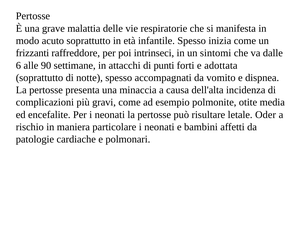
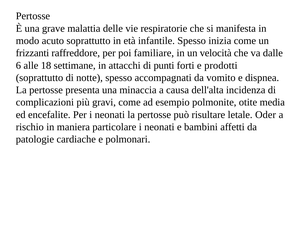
intrinseci: intrinseci -> familiare (154, 53)
sintomi: sintomi -> velocità (216, 53)
90: 90 -> 18 (46, 65)
adottata: adottata -> prodotti (221, 65)
